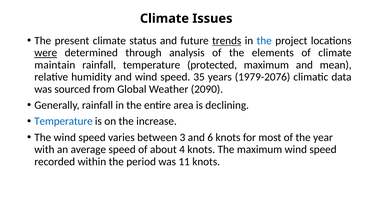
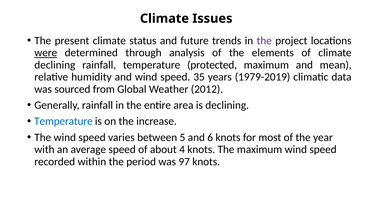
trends underline: present -> none (227, 41)
the colour: blue -> purple (264, 41)
maintain: maintain -> declining (55, 65)
1979-2076: 1979-2076 -> 1979-2019 (263, 77)
2090: 2090 -> 2012 (207, 89)
3: 3 -> 5 (183, 137)
11: 11 -> 97 (184, 161)
